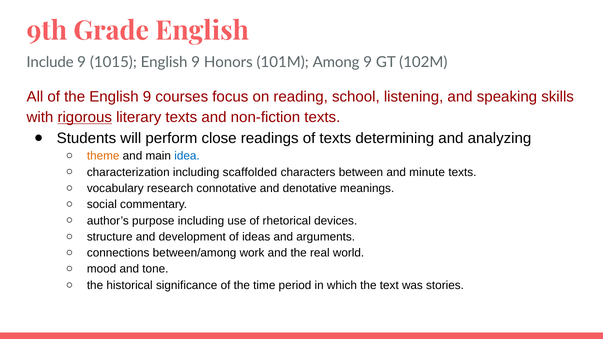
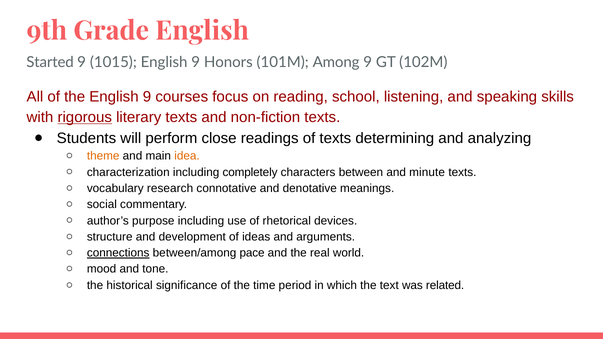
Include: Include -> Started (50, 62)
idea colour: blue -> orange (187, 156)
scaffolded: scaffolded -> completely (250, 172)
connections underline: none -> present (118, 253)
work: work -> pace (252, 253)
stories: stories -> related (445, 285)
